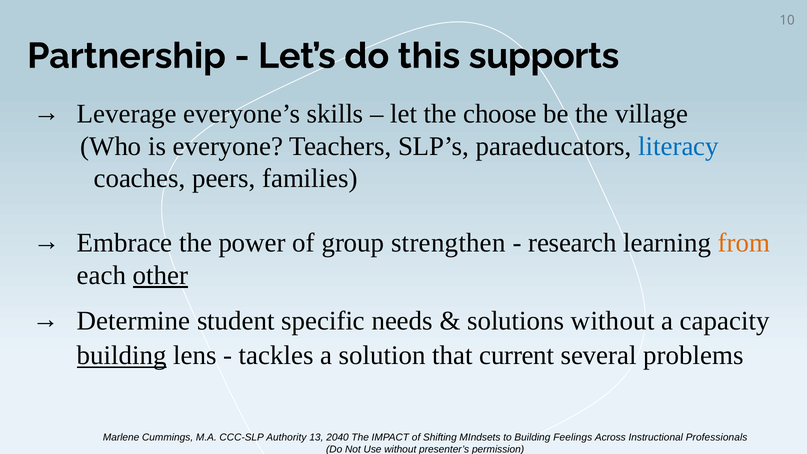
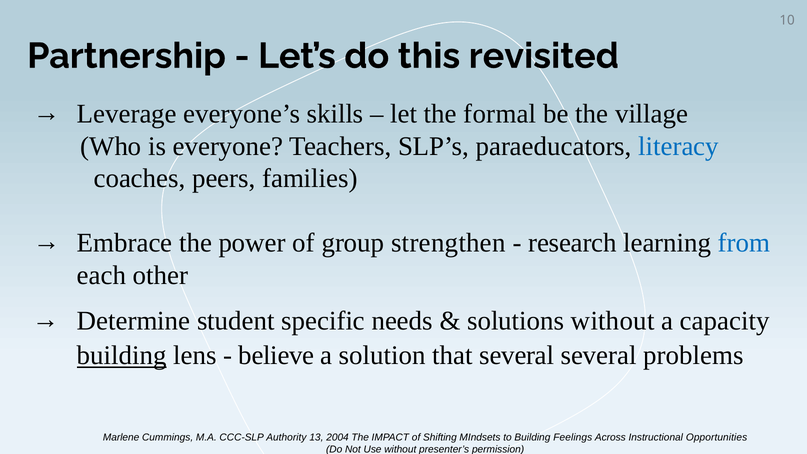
supports: supports -> revisited (544, 56)
choose: choose -> formal (500, 114)
from colour: orange -> blue (744, 243)
other underline: present -> none (160, 275)
tackles: tackles -> believe (276, 356)
that current: current -> several (517, 356)
2040: 2040 -> 2004 (338, 437)
Professionals: Professionals -> Opportunities (717, 437)
